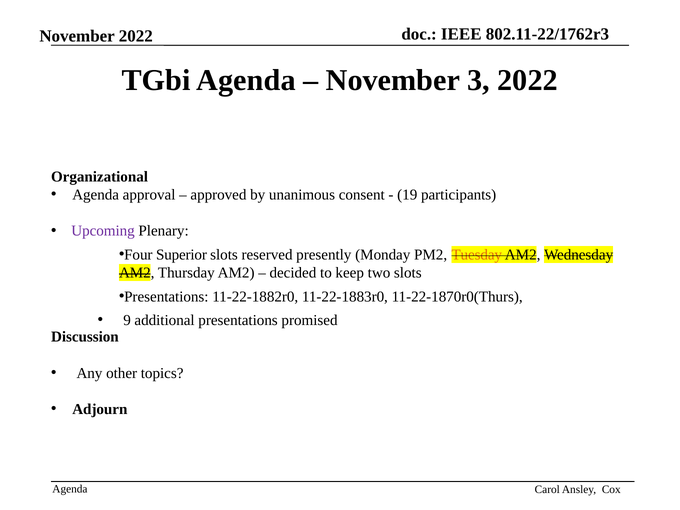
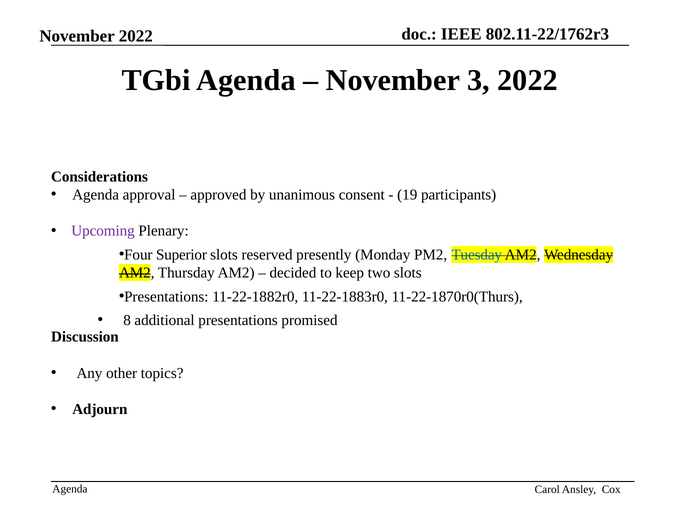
Organizational: Organizational -> Considerations (99, 177)
Tuesday colour: orange -> blue (477, 255)
9: 9 -> 8 (127, 320)
